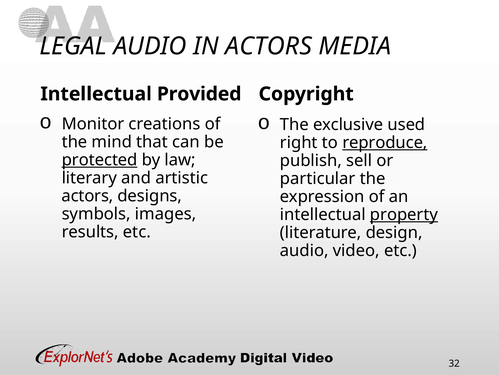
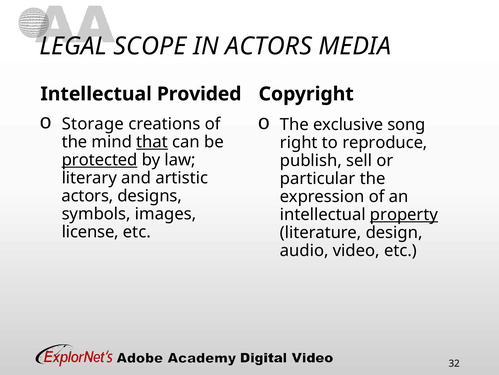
LEGAL AUDIO: AUDIO -> SCOPE (150, 46)
Monitor: Monitor -> Storage (93, 124)
used: used -> song (406, 124)
that underline: none -> present (152, 142)
reproduce underline: present -> none (385, 142)
results: results -> license (90, 231)
